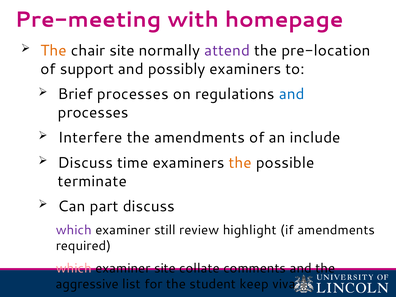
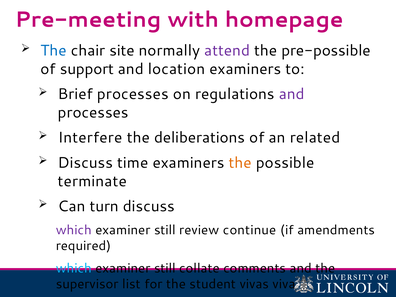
The colour: orange -> blue (54, 51)
pre-location: pre-location -> pre-possible (326, 51)
possibly: possibly -> location (177, 69)
and colour: blue -> purple (292, 94)
the amendments: amendments -> deliberations (200, 138)
include: include -> related (315, 138)
part: part -> turn (104, 206)
highlight: highlight -> continue (250, 230)
which colour: pink -> light blue (74, 268)
site: site -> still (165, 268)
aggressive: aggressive -> supervisor (87, 284)
keep: keep -> vivas (254, 284)
